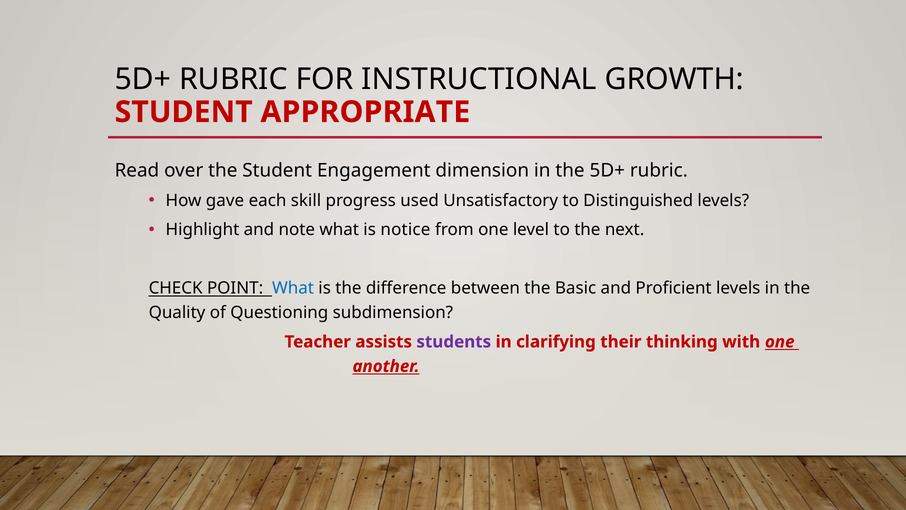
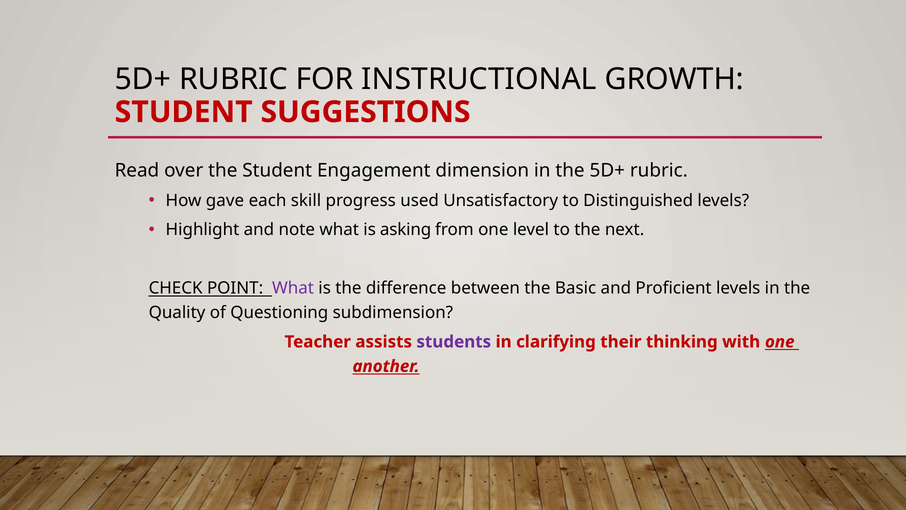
APPROPRIATE: APPROPRIATE -> SUGGESTIONS (366, 112)
notice: notice -> asking (406, 230)
What colour: blue -> purple (293, 288)
